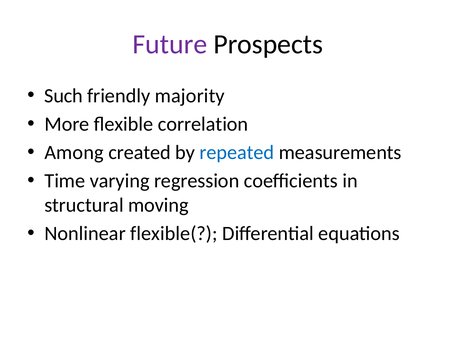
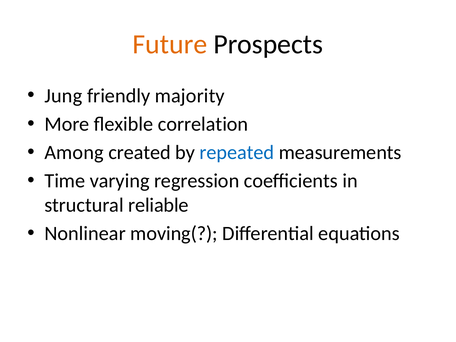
Future colour: purple -> orange (170, 44)
Such: Such -> Jung (63, 96)
moving: moving -> reliable (158, 205)
flexible(: flexible( -> moving( (174, 234)
